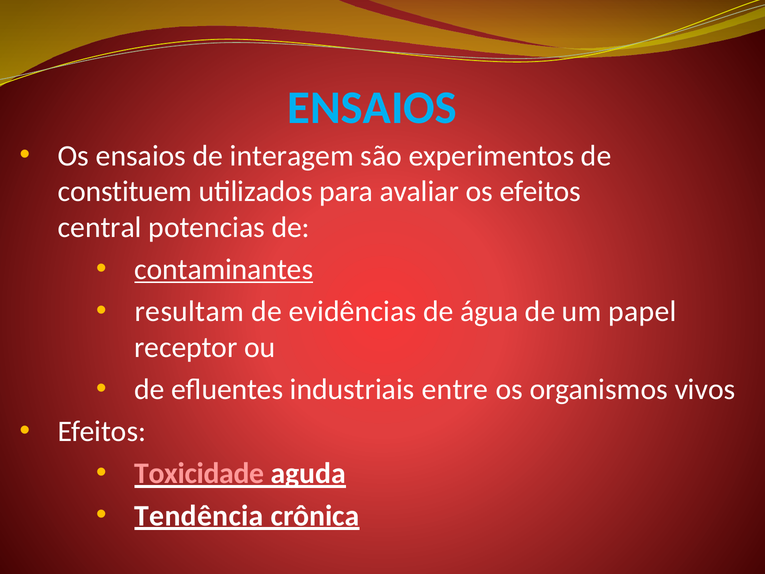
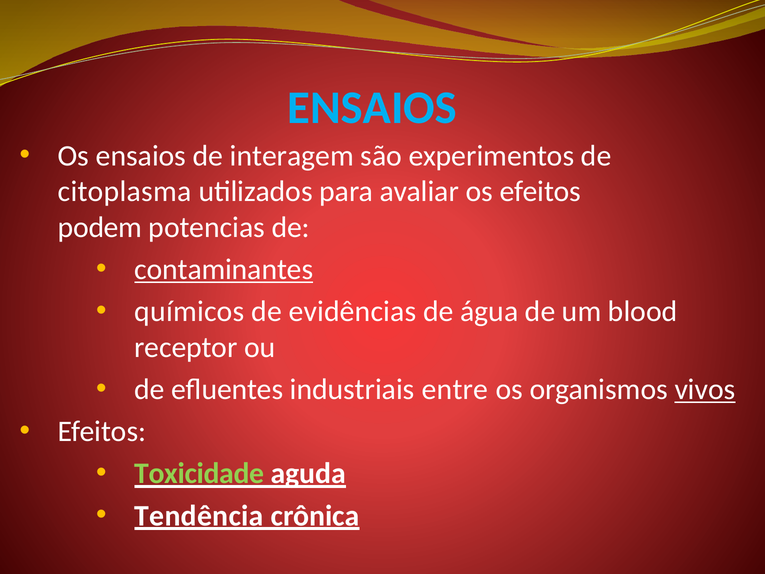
constituem: constituem -> citoplasma (125, 191)
central: central -> podem (100, 227)
resultam: resultam -> químicos (189, 311)
papel: papel -> blood (643, 311)
vivos underline: none -> present (705, 389)
Toxicidade colour: pink -> light green (199, 473)
